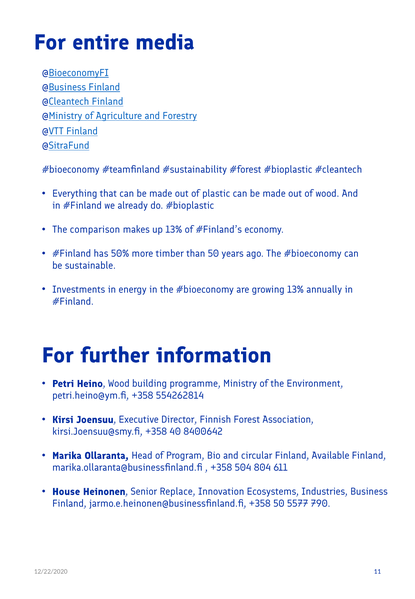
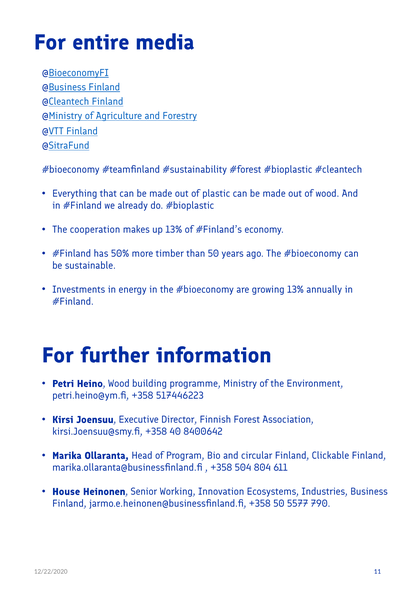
comparison: comparison -> cooperation (95, 230)
554262814: 554262814 -> 517446223 (180, 396)
Available: Available -> Clickable (331, 456)
Replace: Replace -> Working (178, 492)
